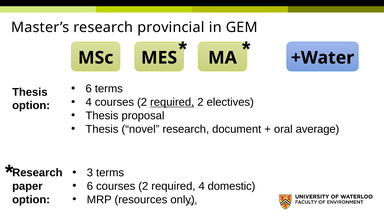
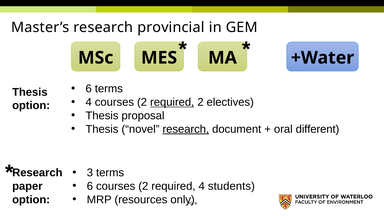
research underline: none -> present (186, 129)
average: average -> different (317, 129)
domestic: domestic -> students (231, 186)
